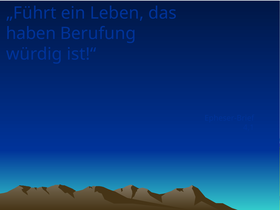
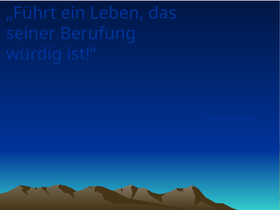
haben: haben -> seiner (31, 34)
